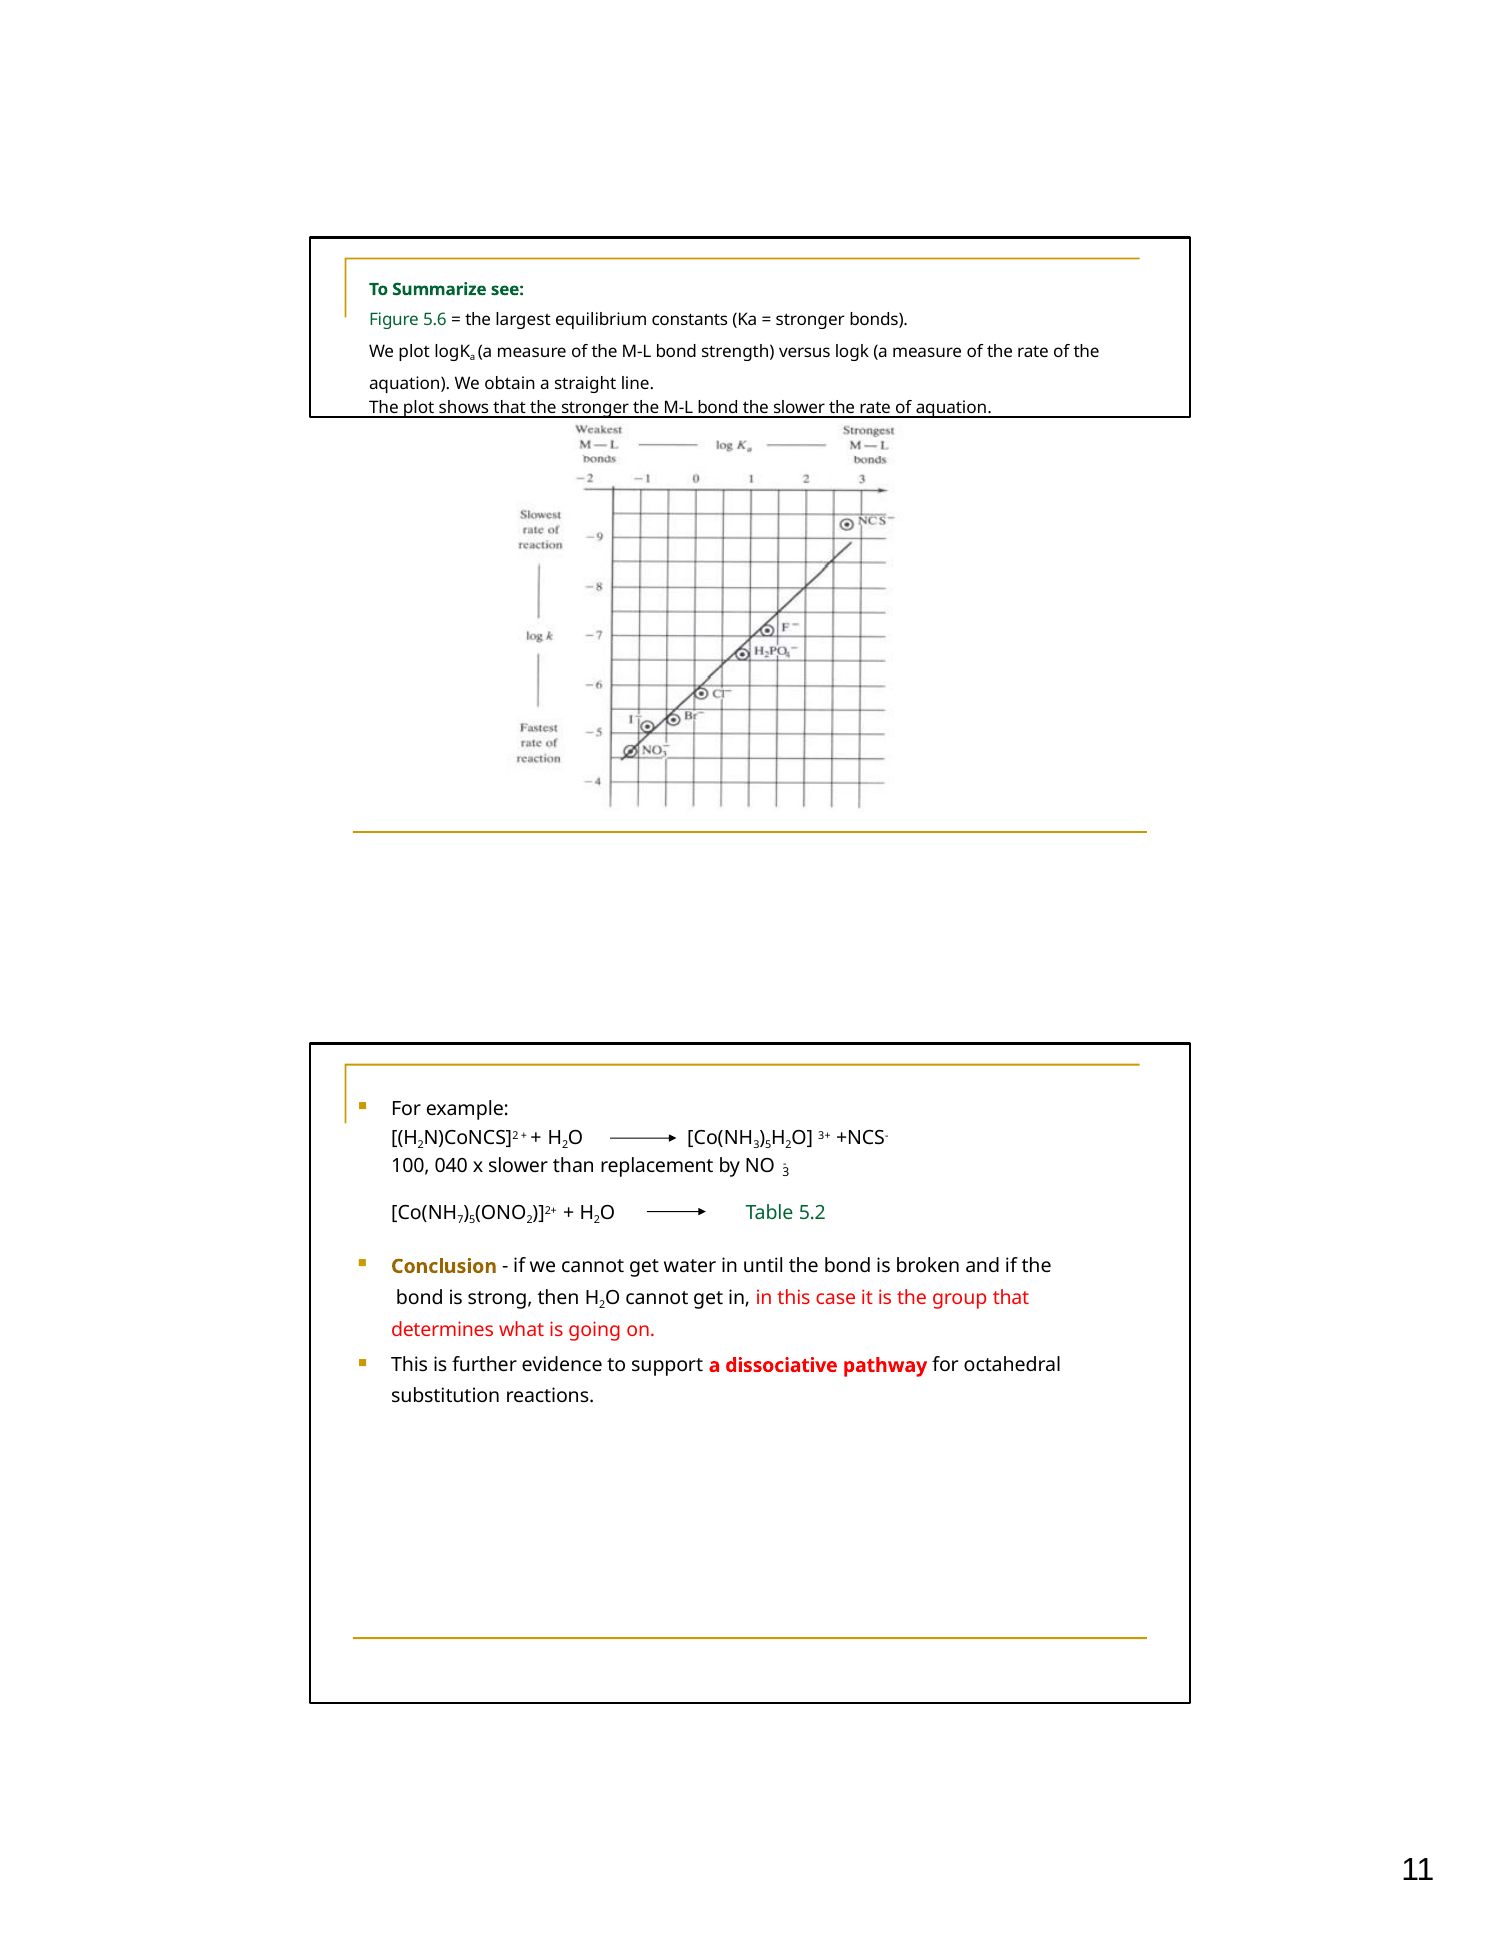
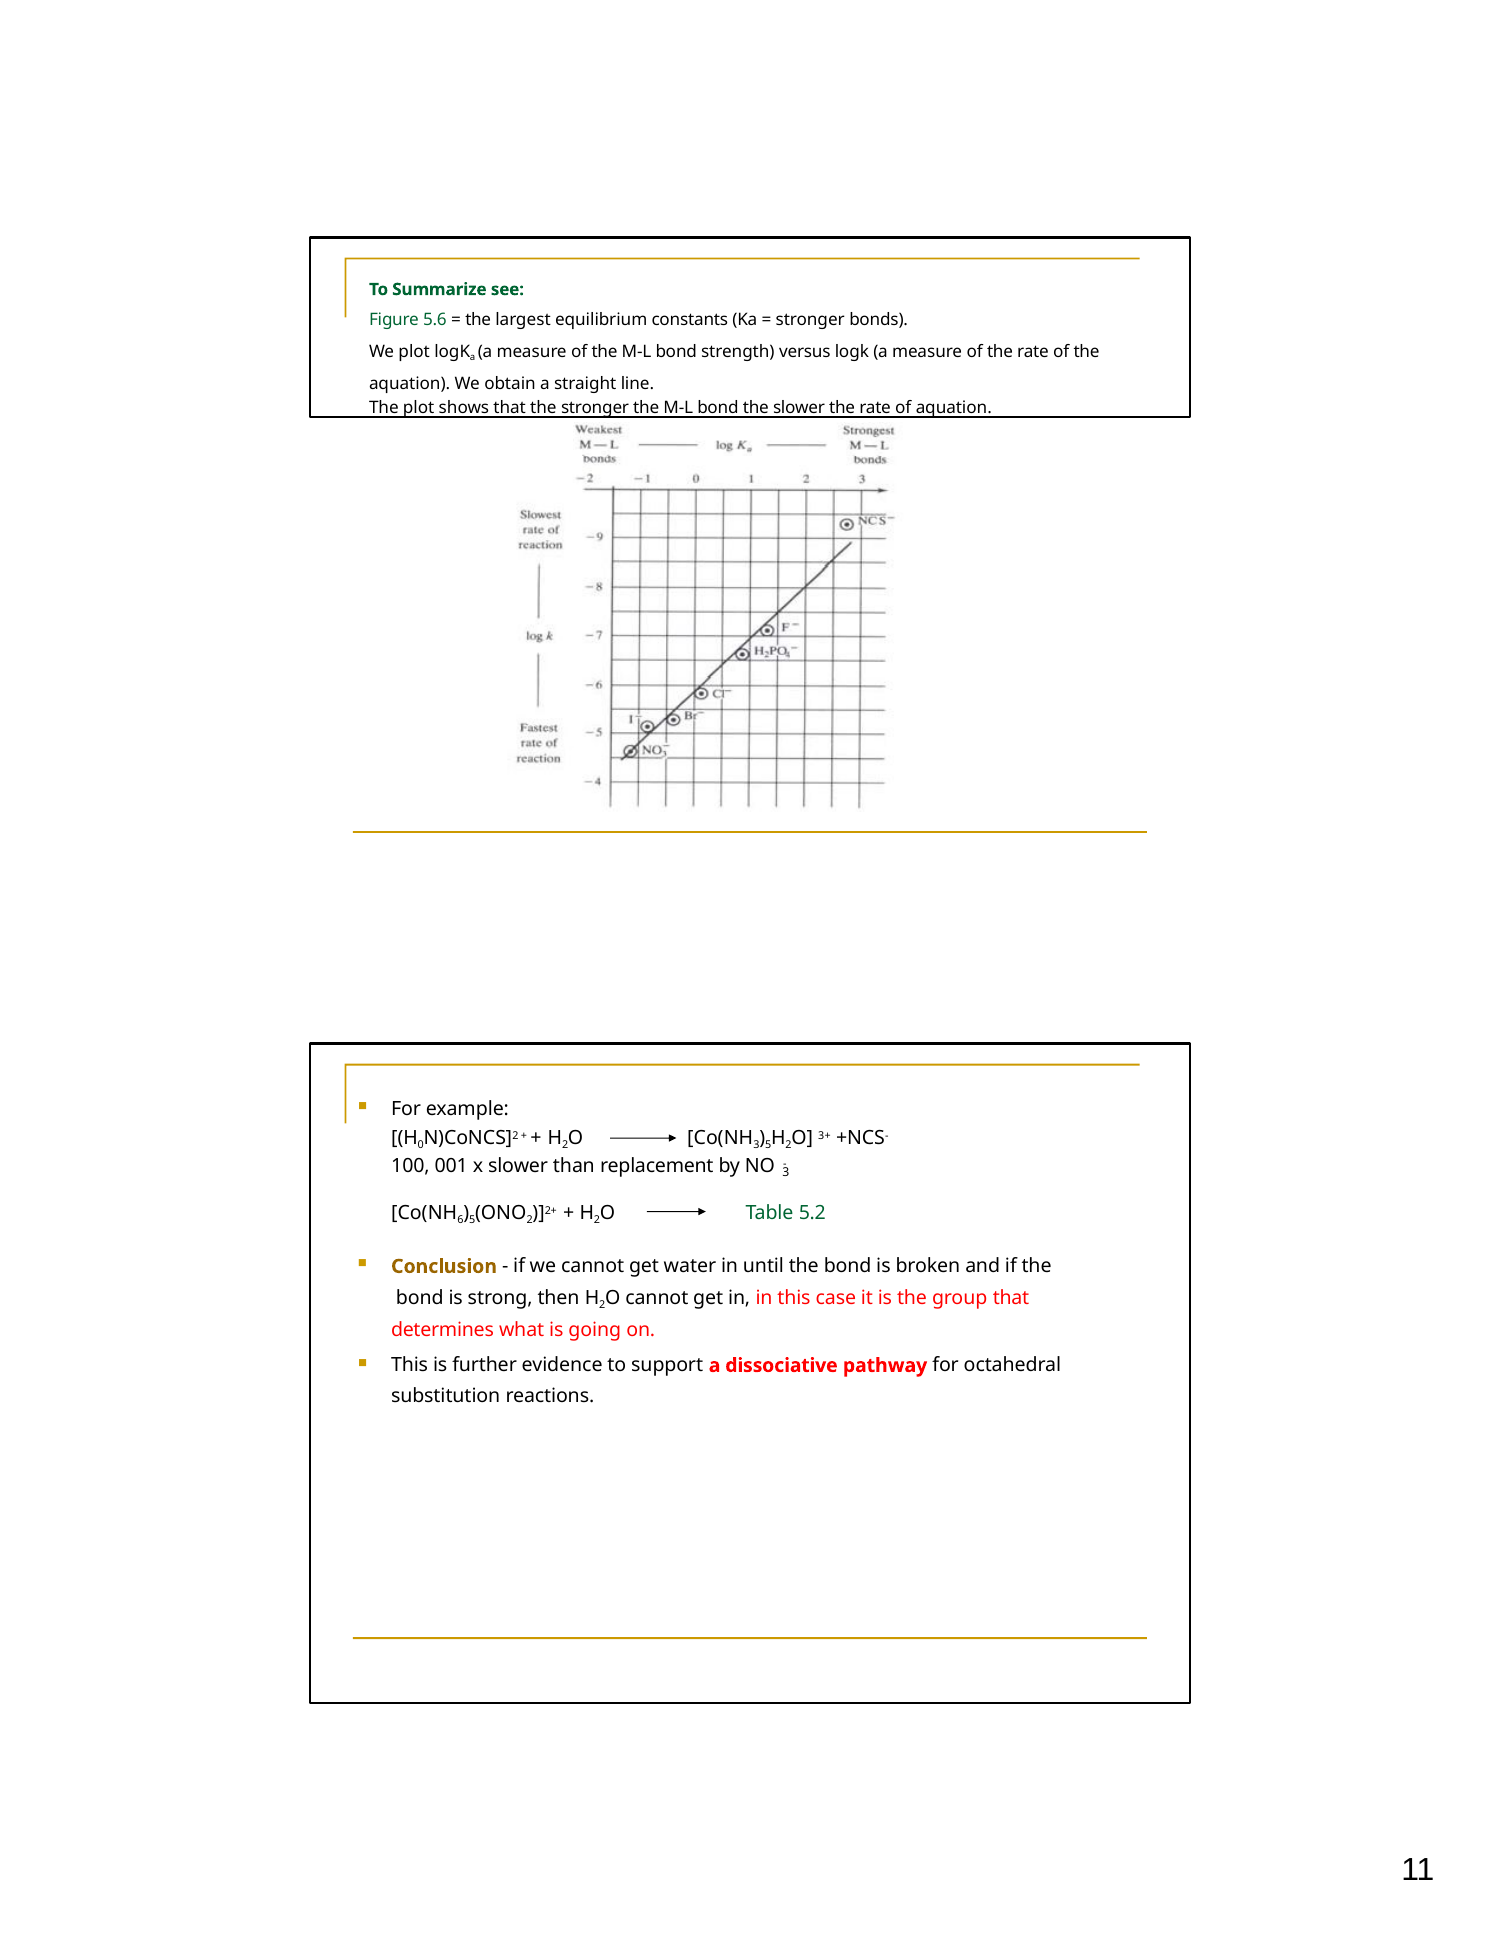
2: 2 -> 0 (421, 1145)
040: 040 -> 001 (451, 1166)
7: 7 -> 6 (460, 1220)
